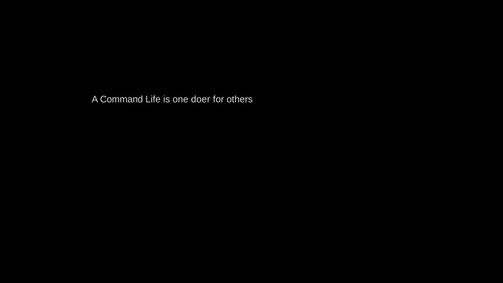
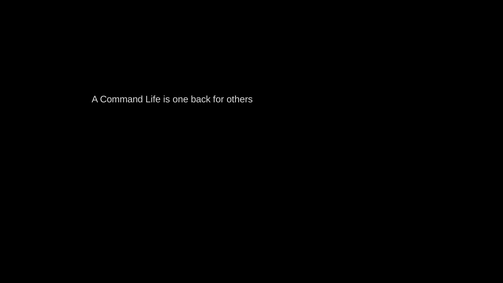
doer: doer -> back (201, 99)
